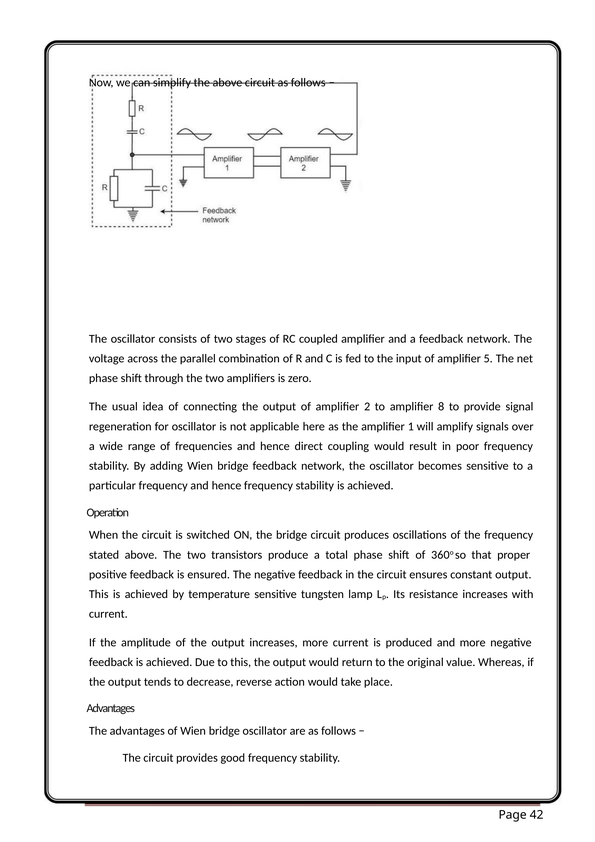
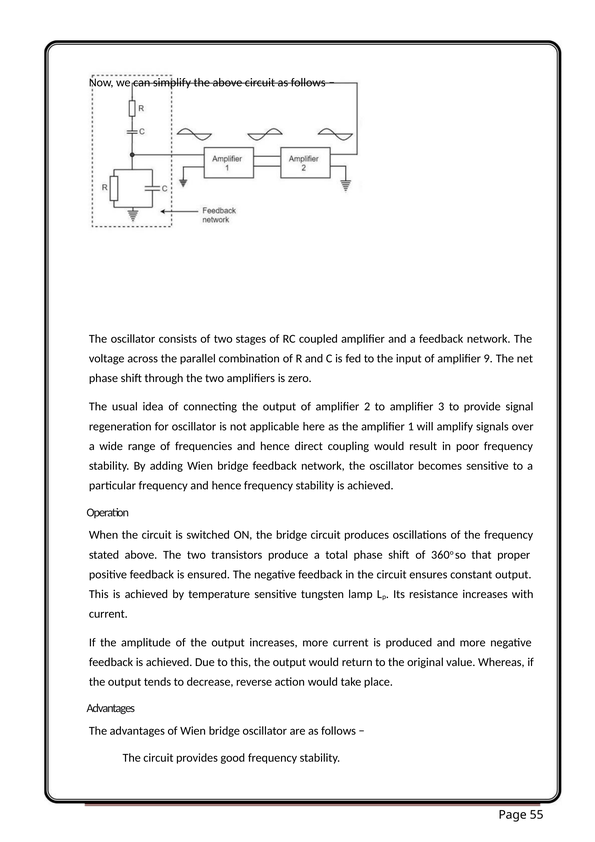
5: 5 -> 9 (488, 359)
8: 8 -> 3 (441, 407)
42: 42 -> 55 (537, 815)
